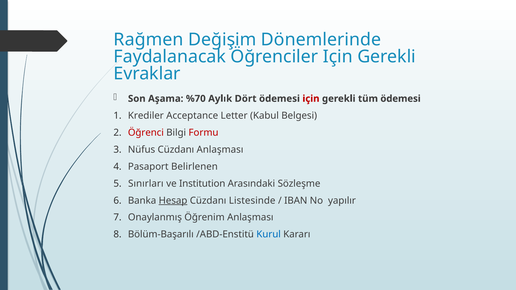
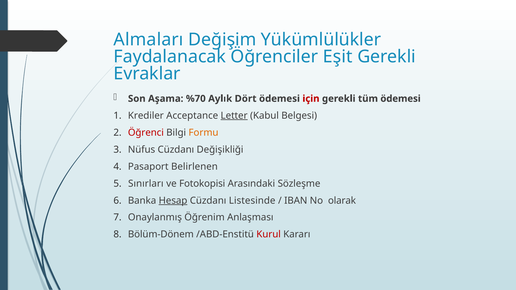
Rağmen: Rağmen -> Almaları (149, 40)
Dönemlerinde: Dönemlerinde -> Yükümlülükler (321, 40)
Öğrenciler Için: Için -> Eşit (338, 57)
Letter underline: none -> present (234, 116)
Formu colour: red -> orange (203, 133)
Cüzdanı Anlaşması: Anlaşması -> Değişikliği (220, 150)
Institution: Institution -> Fotokopisi (202, 184)
yapılır: yapılır -> olarak (342, 201)
Bölüm-Başarılı: Bölüm-Başarılı -> Bölüm-Dönem (161, 235)
Kurul colour: blue -> red (269, 235)
